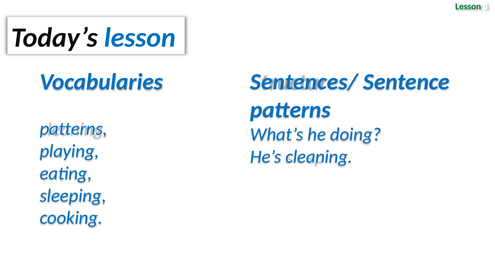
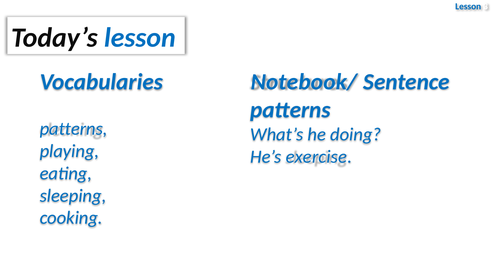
Lesson colour: green -> blue (468, 6)
Sentences/: Sentences/ -> Notebook/ (304, 82)
cleaning: cleaning -> exercise (319, 157)
